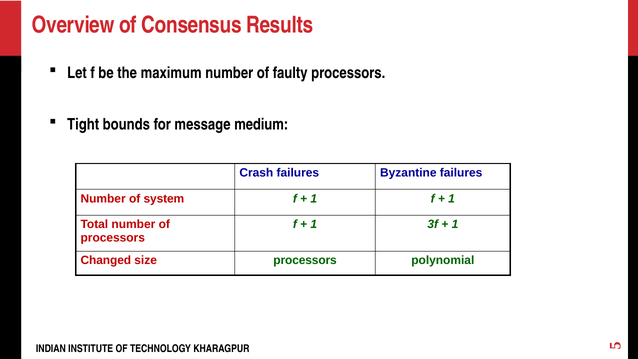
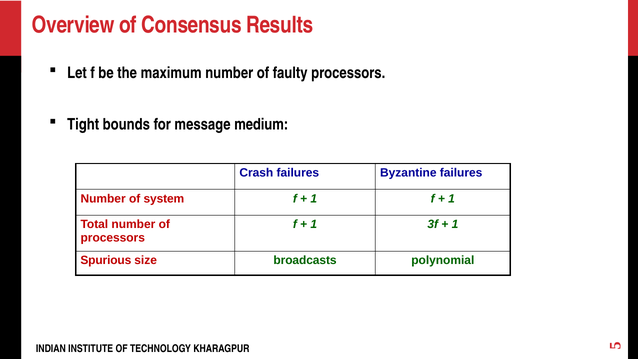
Changed: Changed -> Spurious (106, 260)
size processors: processors -> broadcasts (305, 260)
